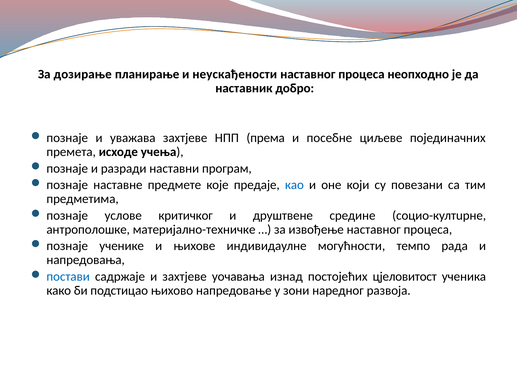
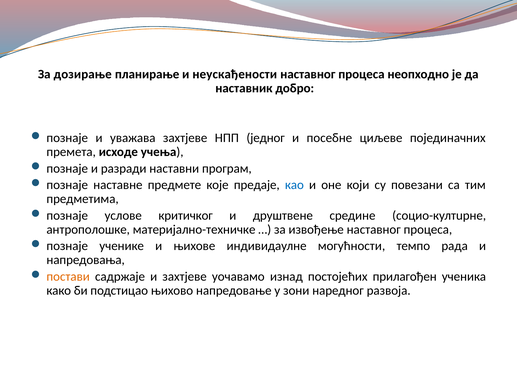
према: према -> једног (266, 138)
постави colour: blue -> orange (68, 276)
уочавања: уочавања -> уочавамо (238, 276)
цјеловитост: цјеловитост -> прилагођен (405, 276)
